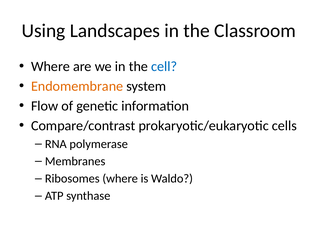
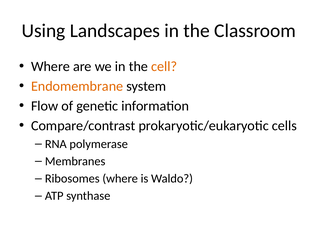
cell colour: blue -> orange (164, 67)
